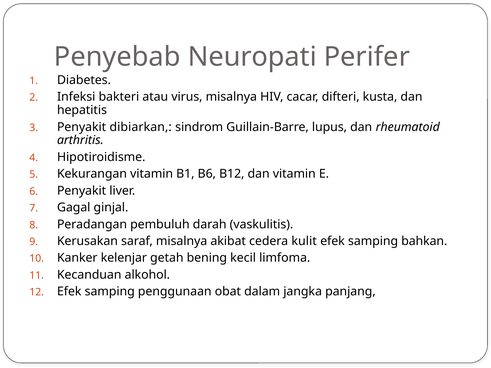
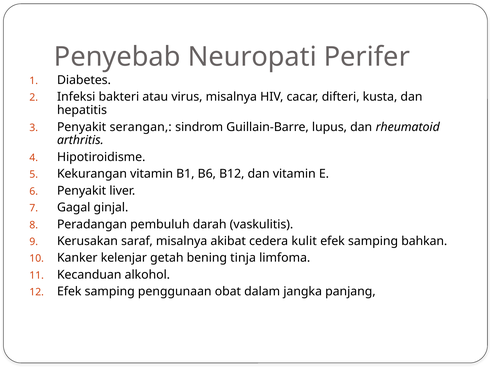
dibiarkan: dibiarkan -> serangan (141, 127)
kecil: kecil -> tinja (243, 258)
